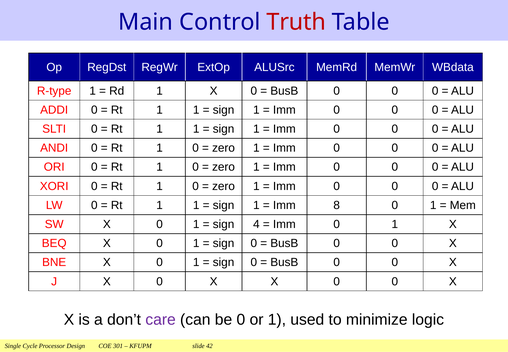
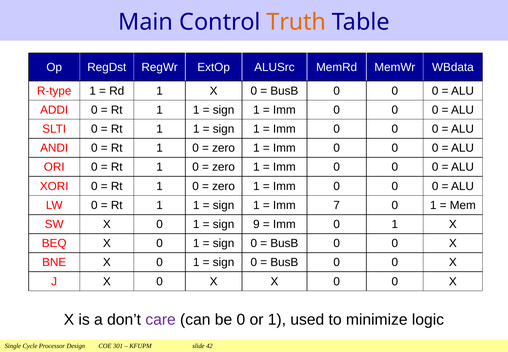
Truth colour: red -> orange (296, 22)
8: 8 -> 7 (337, 205)
4: 4 -> 9 (256, 224)
